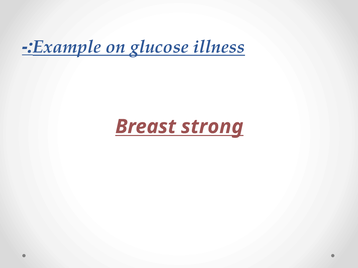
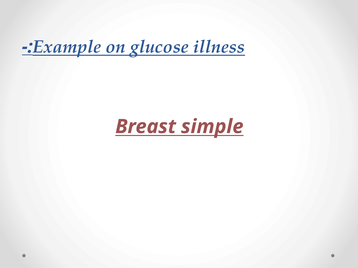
strong: strong -> simple (212, 127)
